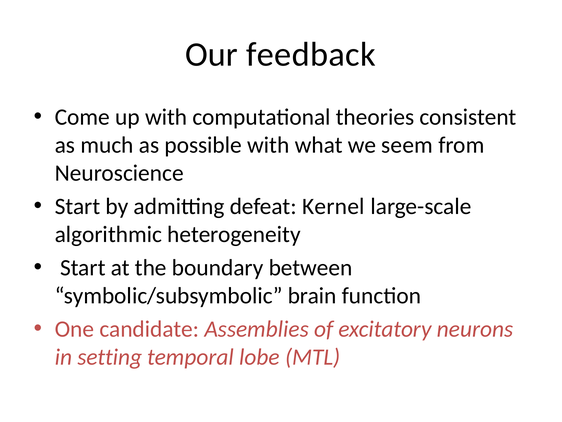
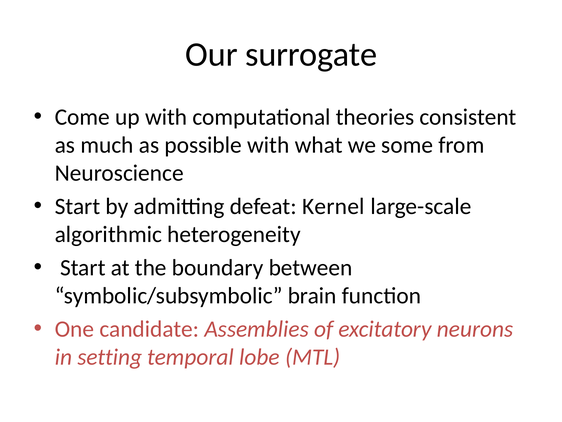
feedback: feedback -> surrogate (311, 54)
seem: seem -> some (407, 145)
